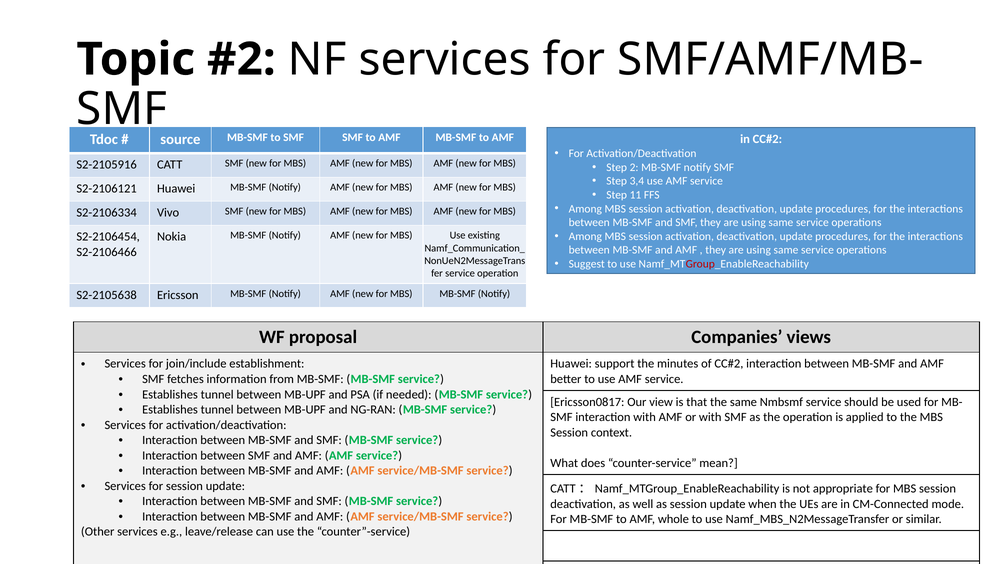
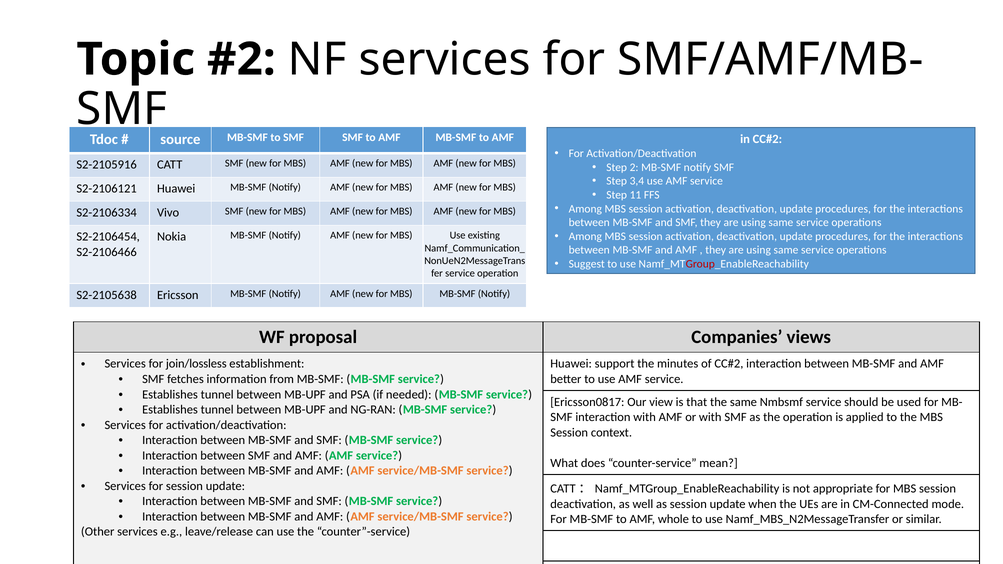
join/include: join/include -> join/lossless (196, 364)
